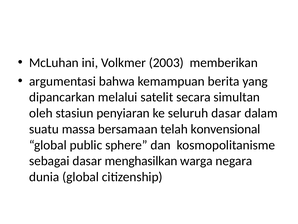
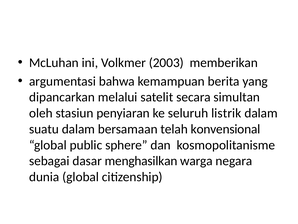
seluruh dasar: dasar -> listrik (226, 113)
suatu massa: massa -> dalam (78, 129)
